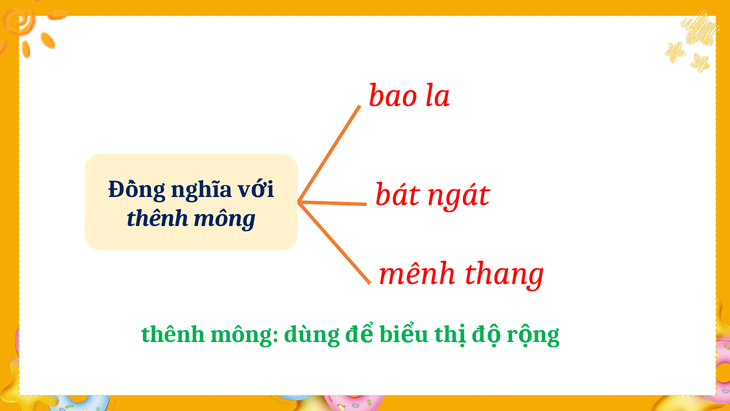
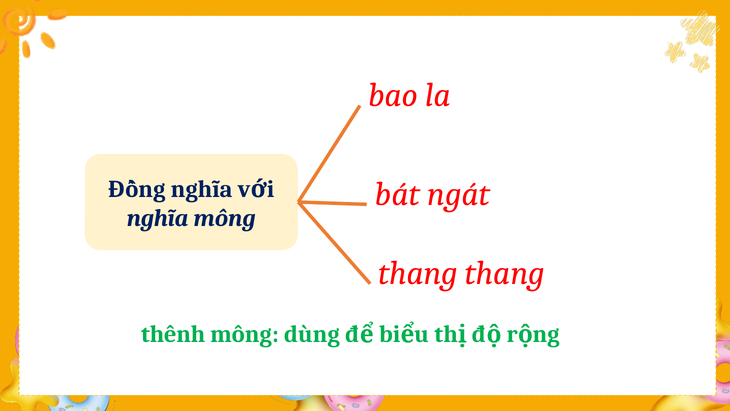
thênh: thênh -> nghĩa (158, 218)
mênh: mênh -> thang (418, 273)
